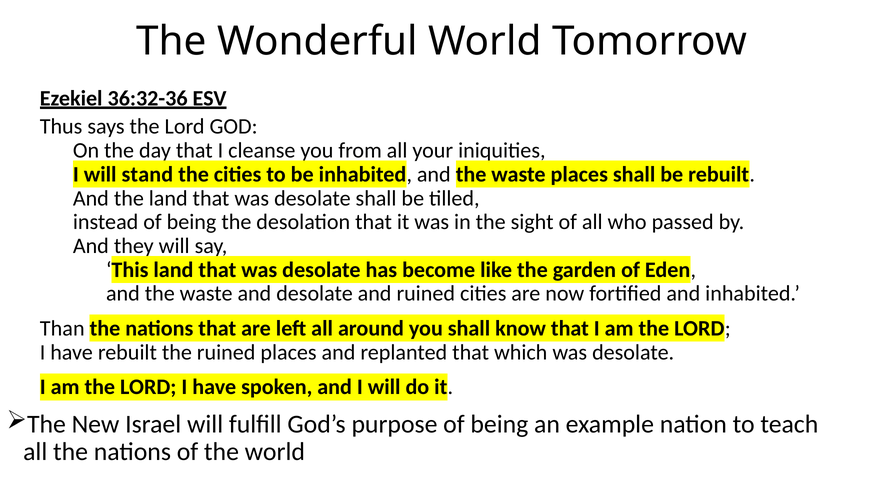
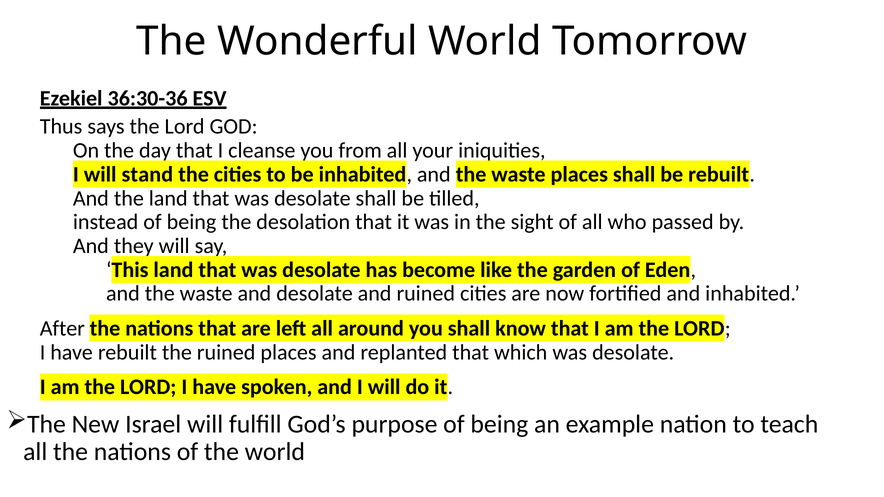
36:32-36: 36:32-36 -> 36:30-36 (148, 98)
Than: Than -> After (62, 329)
